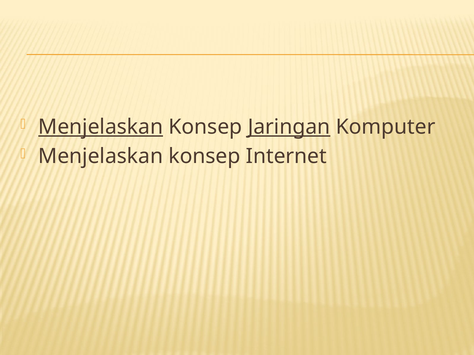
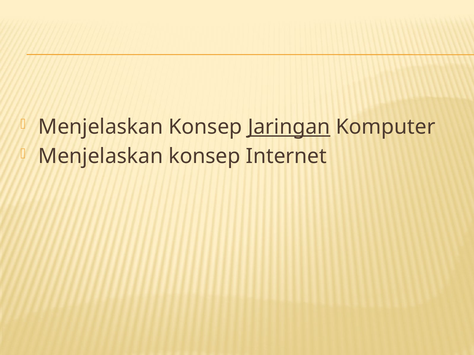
Menjelaskan underline: present -> none (101, 127)
